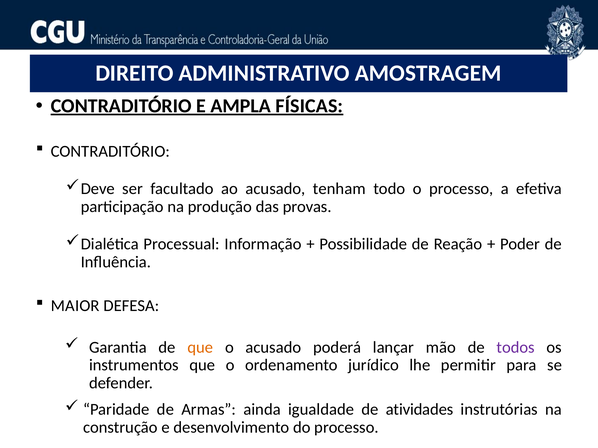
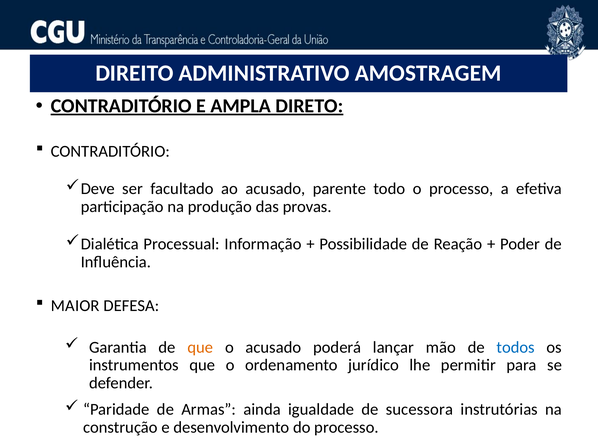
FÍSICAS: FÍSICAS -> DIRETO (309, 106)
tenham: tenham -> parente (339, 189)
todos colour: purple -> blue (516, 348)
atividades: atividades -> sucessora (419, 410)
